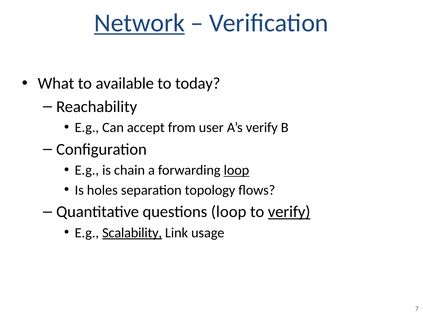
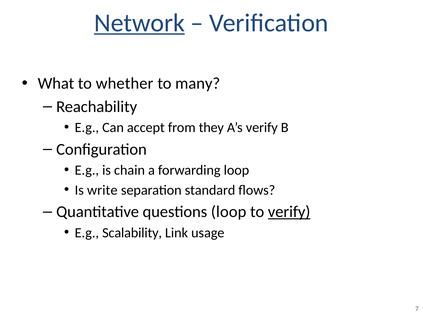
available: available -> whether (125, 84)
today: today -> many (198, 84)
user: user -> they (211, 128)
loop underline: present -> none (236, 170)
holes: holes -> write (102, 190)
topology: topology -> standard (210, 190)
Scalability underline: present -> none (132, 233)
